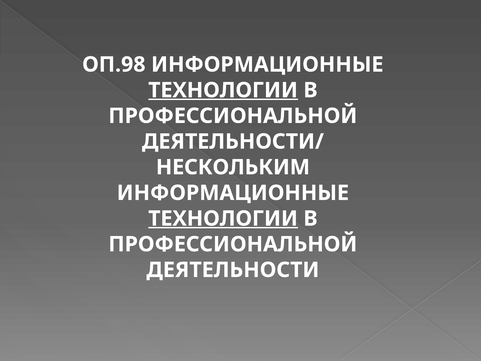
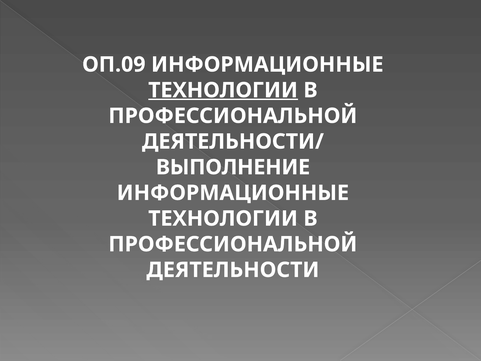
ОП.98: ОП.98 -> ОП.09 (114, 64)
НЕСКОЛЬКИМ: НЕСКОЛЬКИМ -> ВЫПОЛНЕНИЕ (233, 167)
ТЕХНОЛОГИИ underline: present -> none (223, 218)
